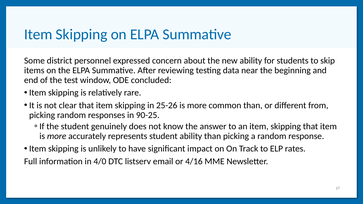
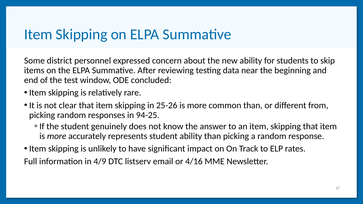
90-25: 90-25 -> 94-25 (148, 115)
4/0: 4/0 -> 4/9 (100, 162)
